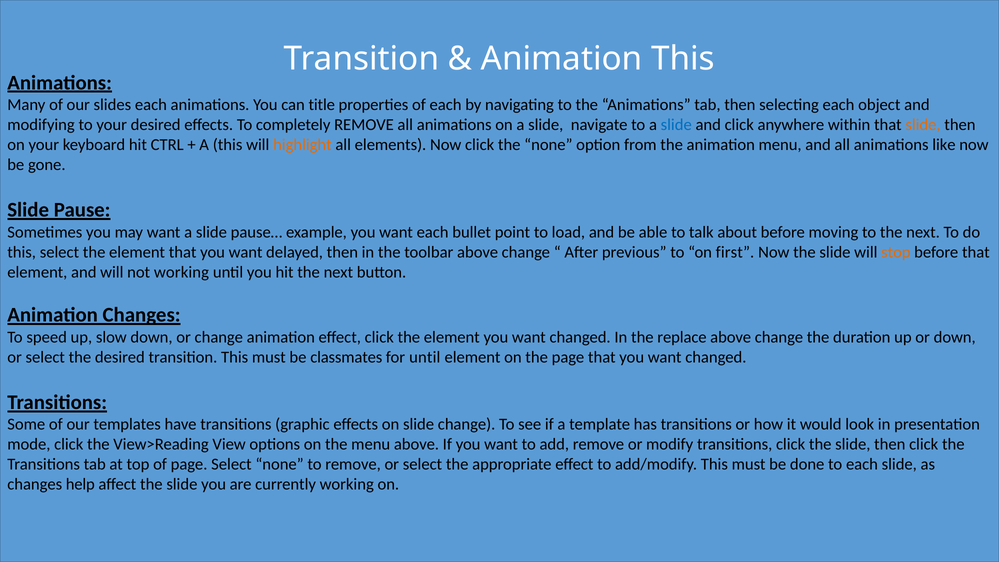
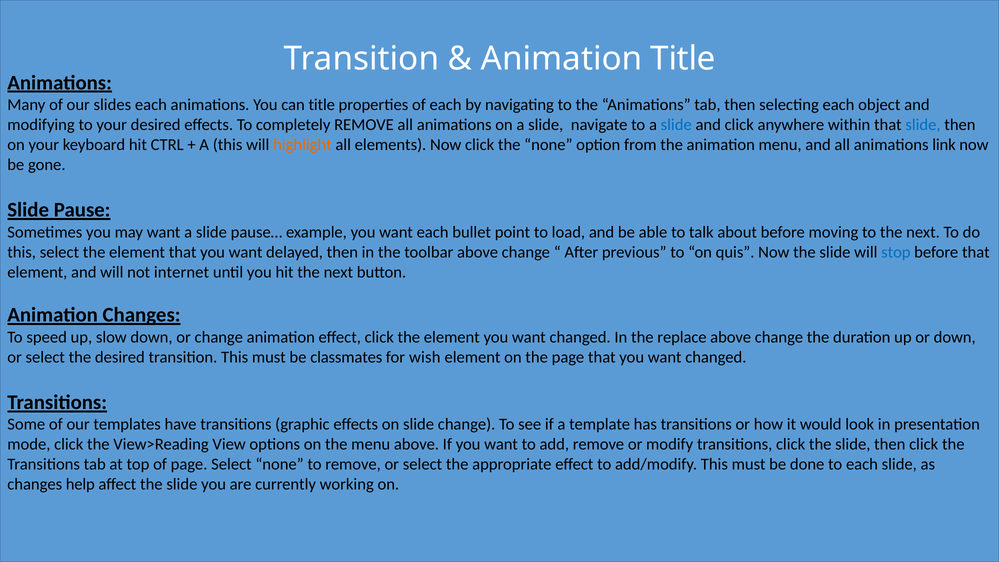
Animation This: This -> Title (683, 59)
slide colour: orange -> blue (923, 125)
like: like -> link (944, 145)
first: first -> quis (735, 252)
stop colour: orange -> blue (896, 252)
not working: working -> internet (182, 272)
for until: until -> wish (425, 357)
